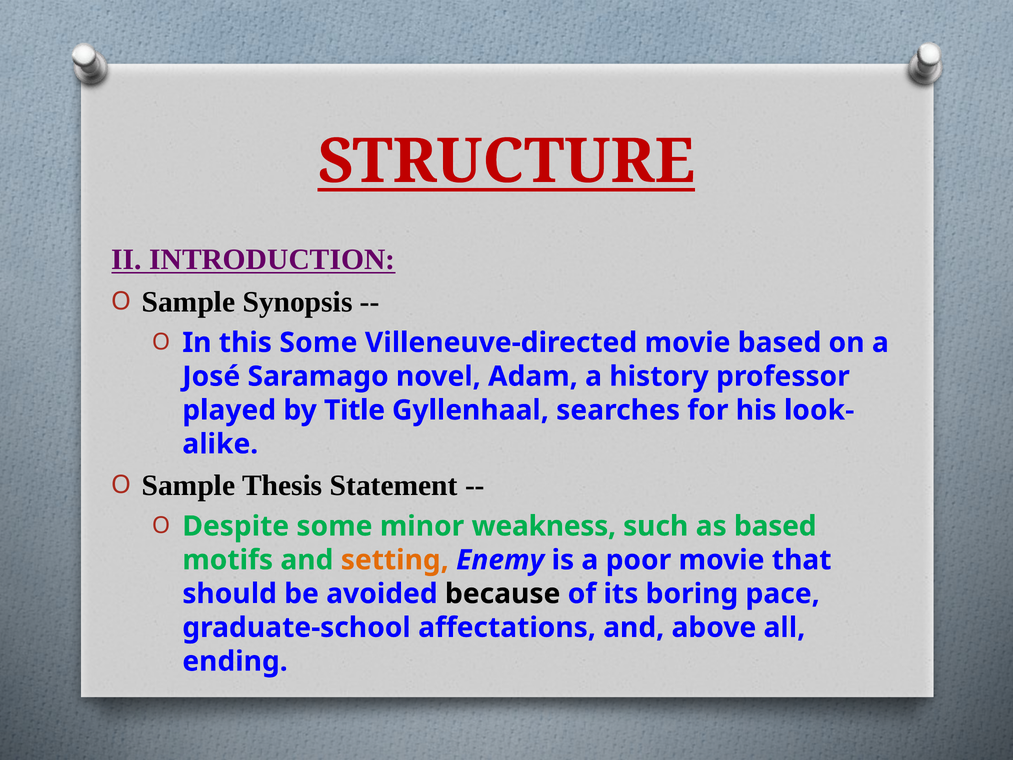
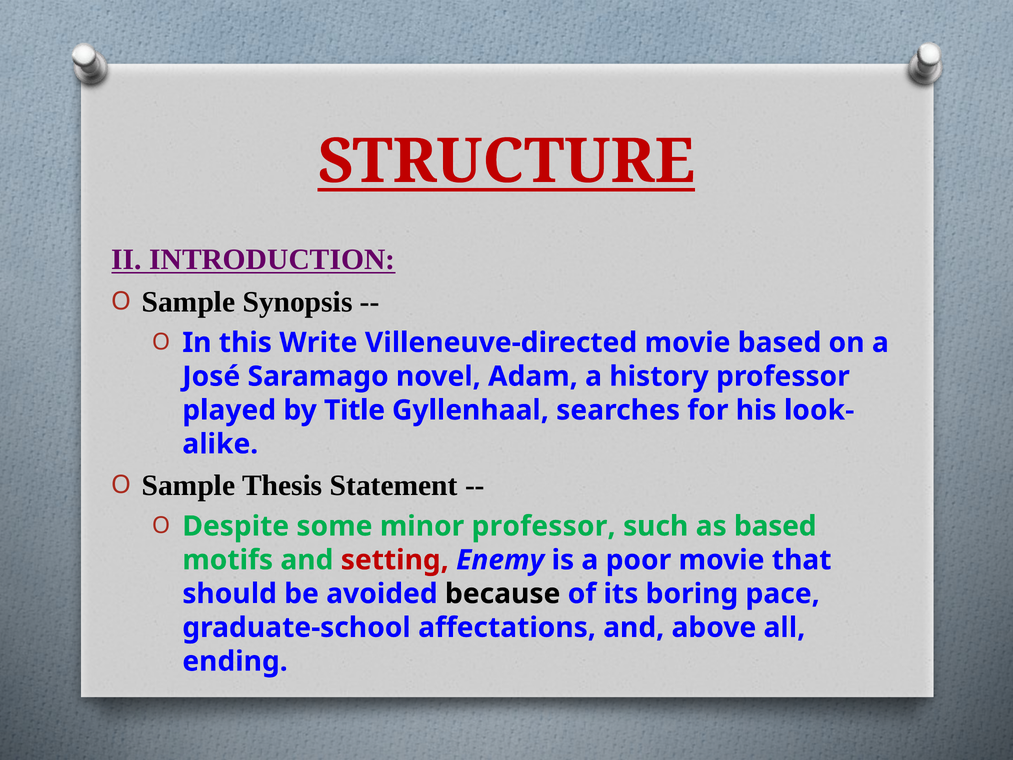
this Some: Some -> Write (318, 343)
minor weakness: weakness -> professor (544, 526)
setting colour: orange -> red (395, 560)
